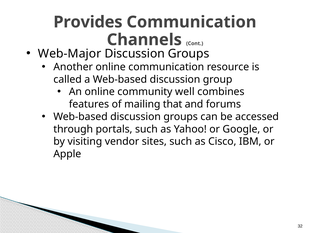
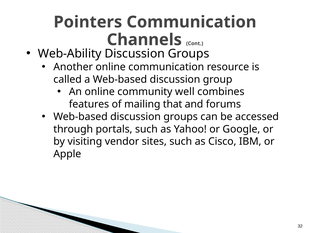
Provides: Provides -> Pointers (88, 22)
Web-Major: Web-Major -> Web-Ability (70, 54)
